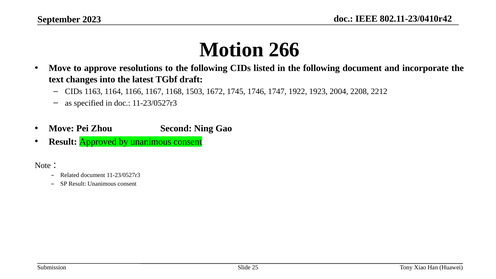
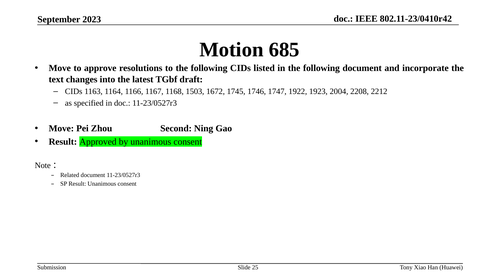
266: 266 -> 685 (284, 50)
